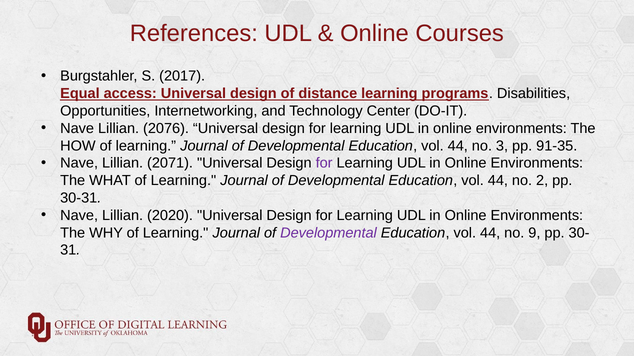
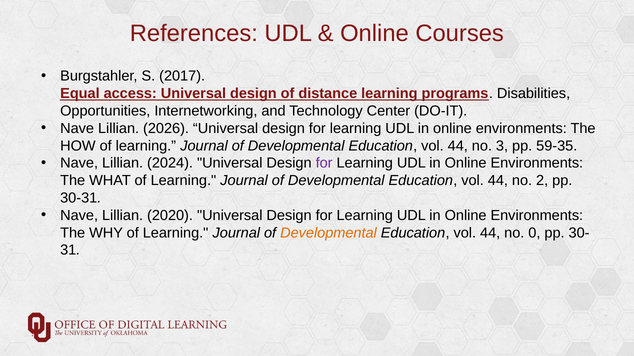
2076: 2076 -> 2026 (166, 129)
91-35: 91-35 -> 59-35 (557, 146)
2071: 2071 -> 2024 (170, 163)
Developmental colour: purple -> orange (328, 233)
9: 9 -> 0 (534, 233)
